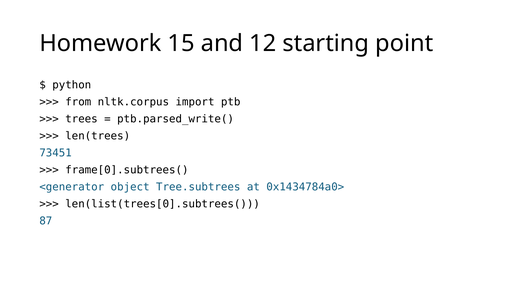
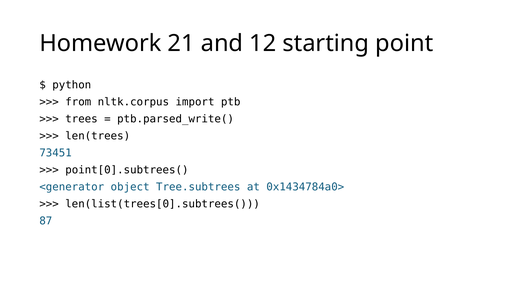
15: 15 -> 21 (181, 43)
frame[0].subtrees(: frame[0].subtrees( -> point[0].subtrees( (127, 170)
